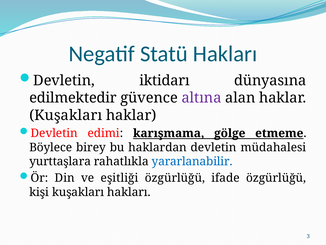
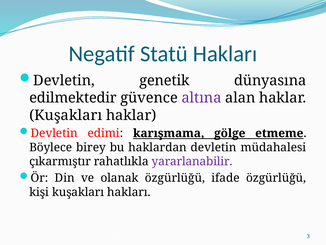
iktidarı: iktidarı -> genetik (164, 80)
yurttaşlara: yurttaşlara -> çıkarmıştır (60, 161)
yararlanabilir colour: blue -> purple (192, 161)
eşitliği: eşitliği -> olanak (120, 178)
